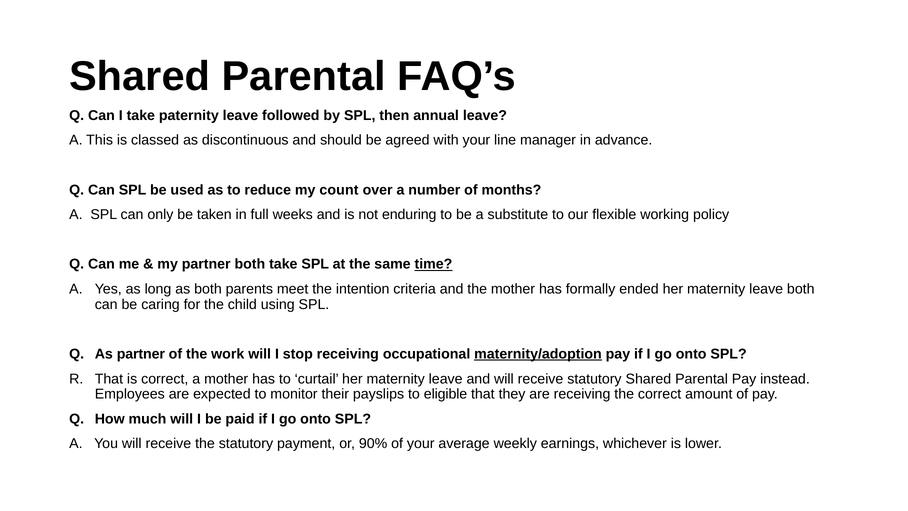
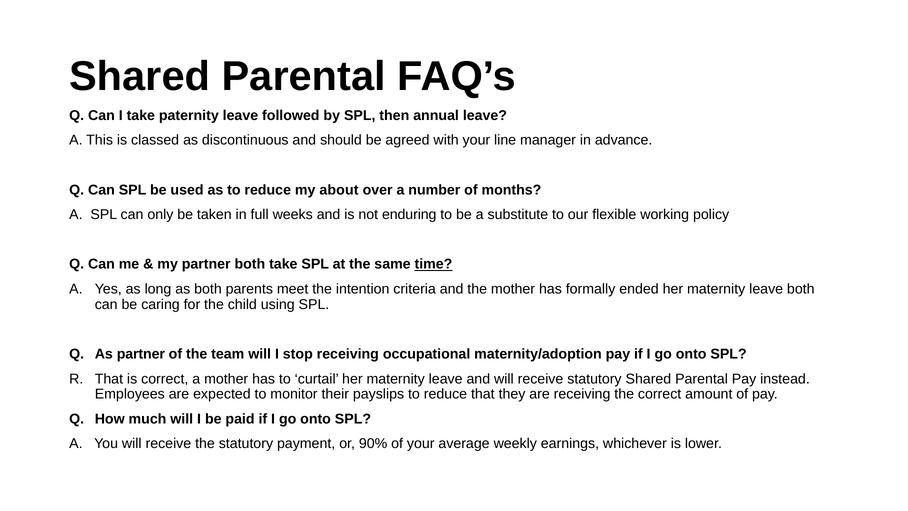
count: count -> about (339, 190)
work: work -> team (228, 354)
maternity/adoption underline: present -> none (538, 354)
payslips to eligible: eligible -> reduce (445, 394)
